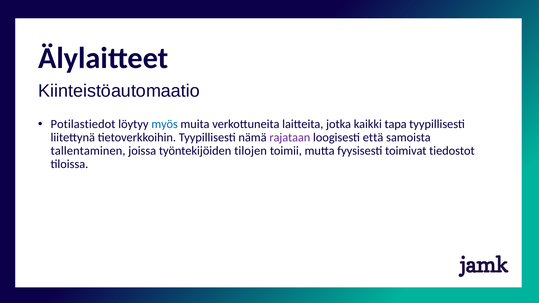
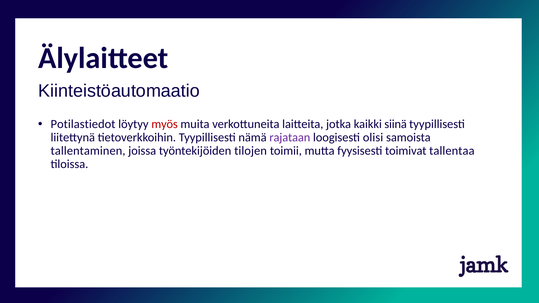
myös colour: blue -> red (165, 124)
tapa: tapa -> siinä (396, 124)
että: että -> olisi (373, 138)
tiedostot: tiedostot -> tallentaa (452, 151)
